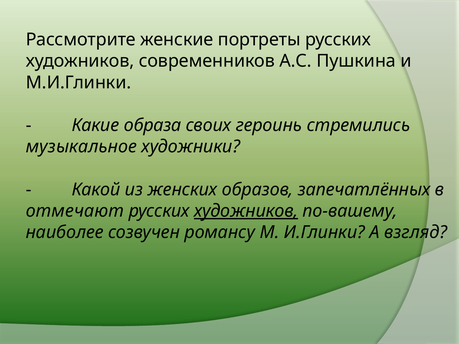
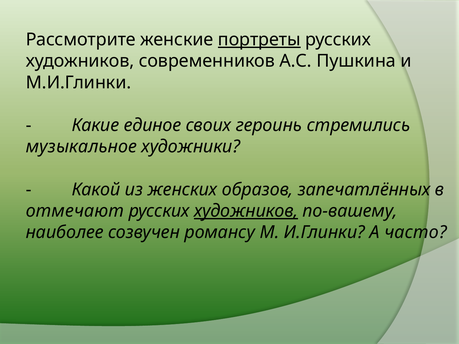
портреты underline: none -> present (259, 40)
образа: образа -> единое (153, 125)
взгляд: взгляд -> часто (416, 233)
